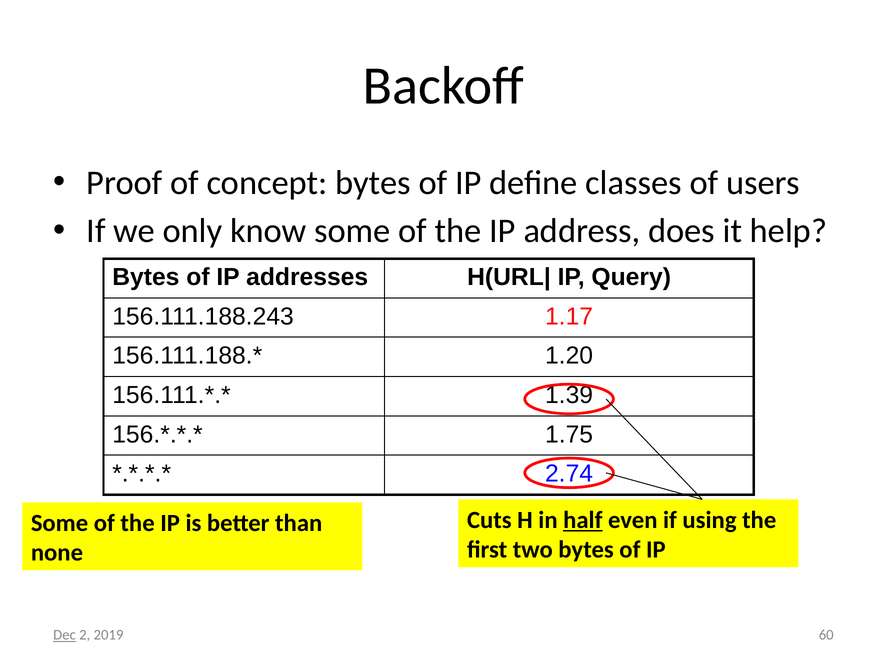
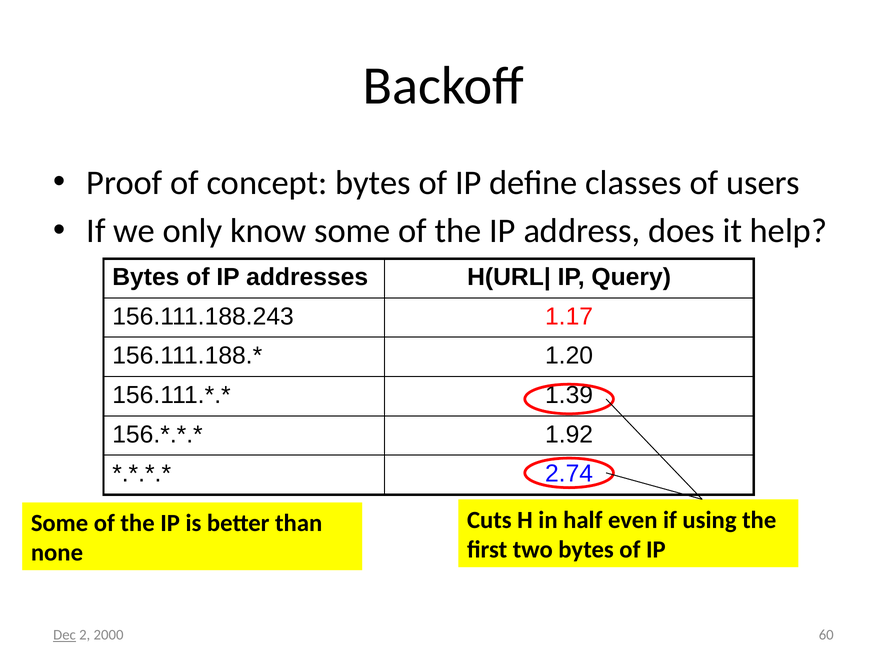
1.75: 1.75 -> 1.92 (569, 435)
half underline: present -> none (583, 520)
2019: 2019 -> 2000 (109, 635)
